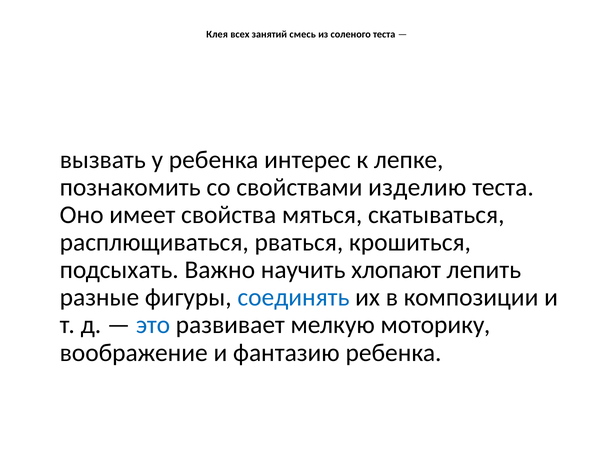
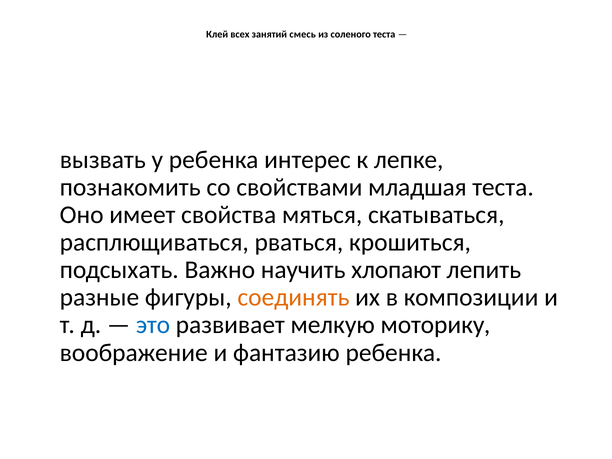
Клея: Клея -> Клей (217, 34)
изделию: изделию -> младшая (417, 187)
соединять colour: blue -> orange (293, 298)
